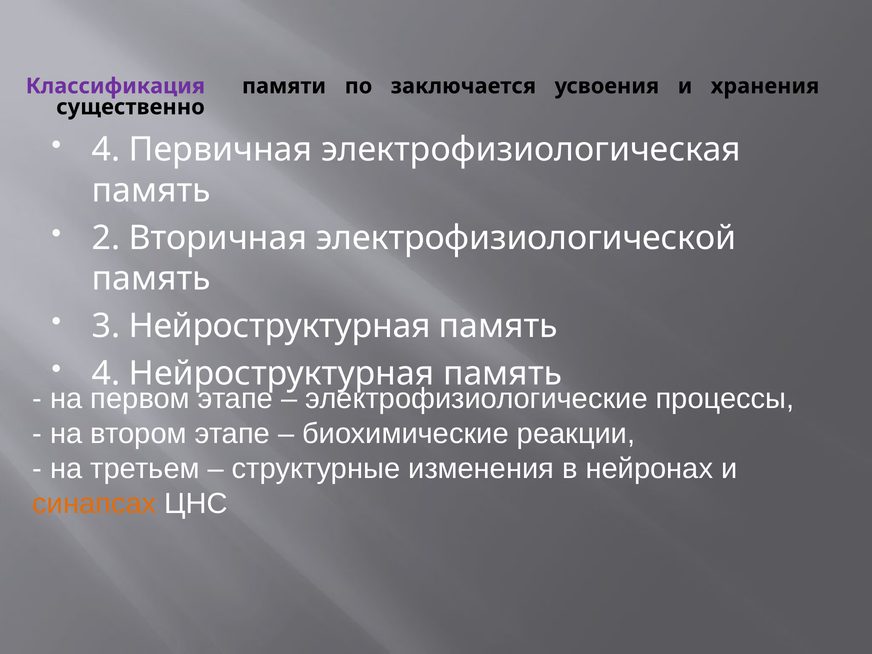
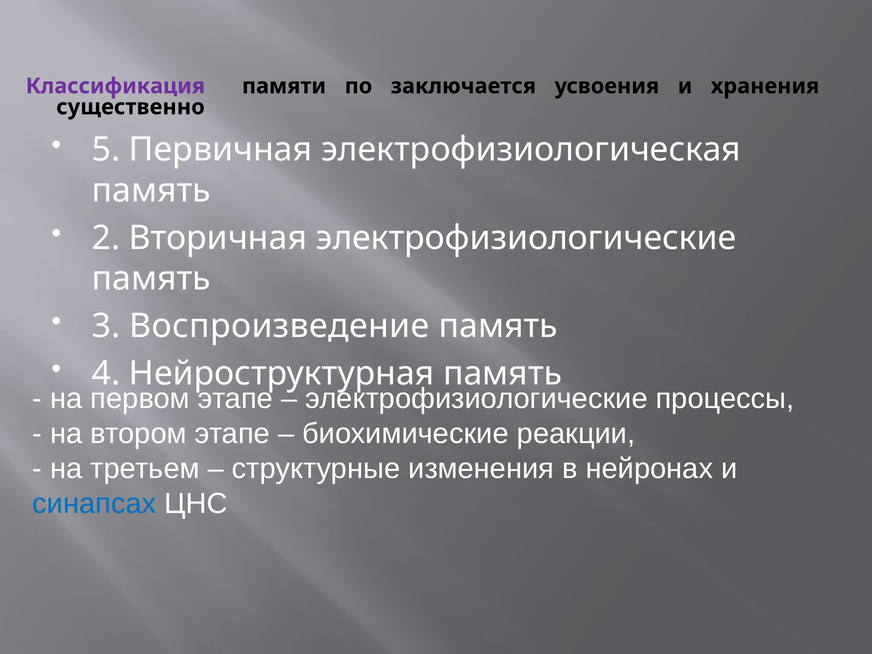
4: 4 -> 5 (106, 150)
Вторичная электрофизиологической: электрофизиологической -> электрофизиологические (526, 238)
3 Нейроструктурная: Нейроструктурная -> Воспроизведение (279, 326)
синапсах colour: orange -> blue (94, 504)
